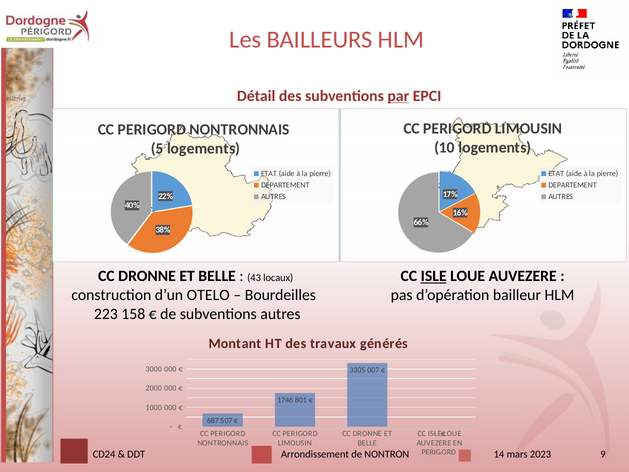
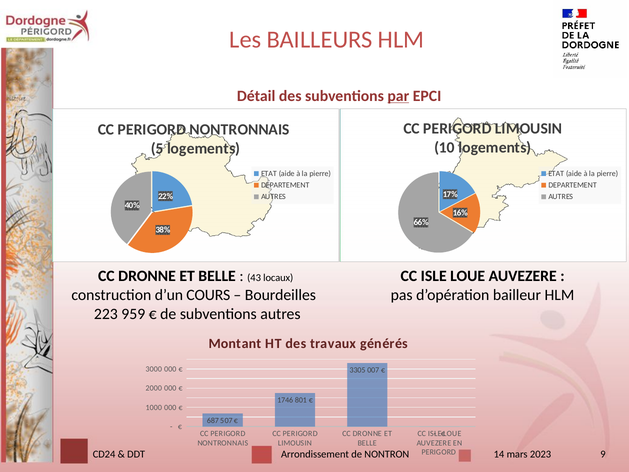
ISLE underline: present -> none (434, 276)
OTELO: OTELO -> COURS (208, 295)
158: 158 -> 959 (133, 314)
